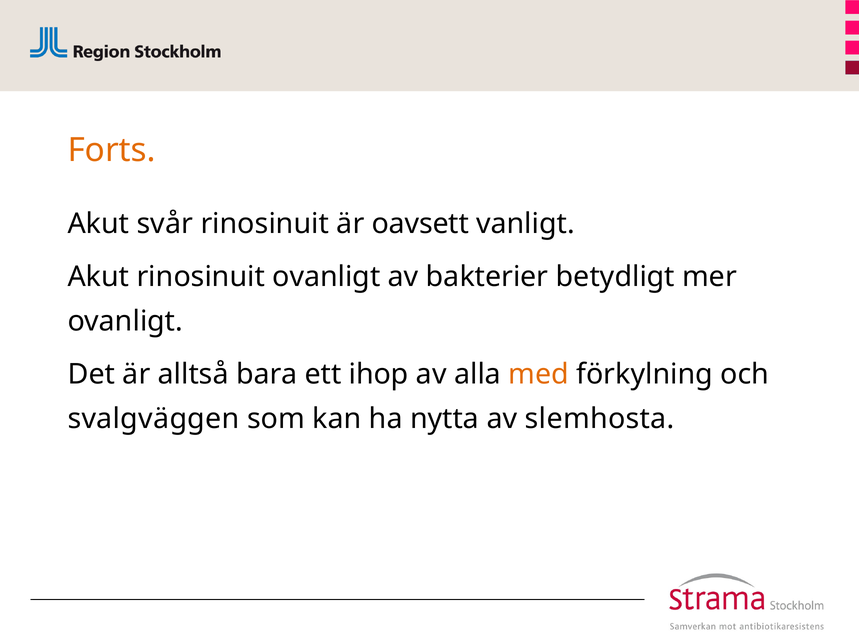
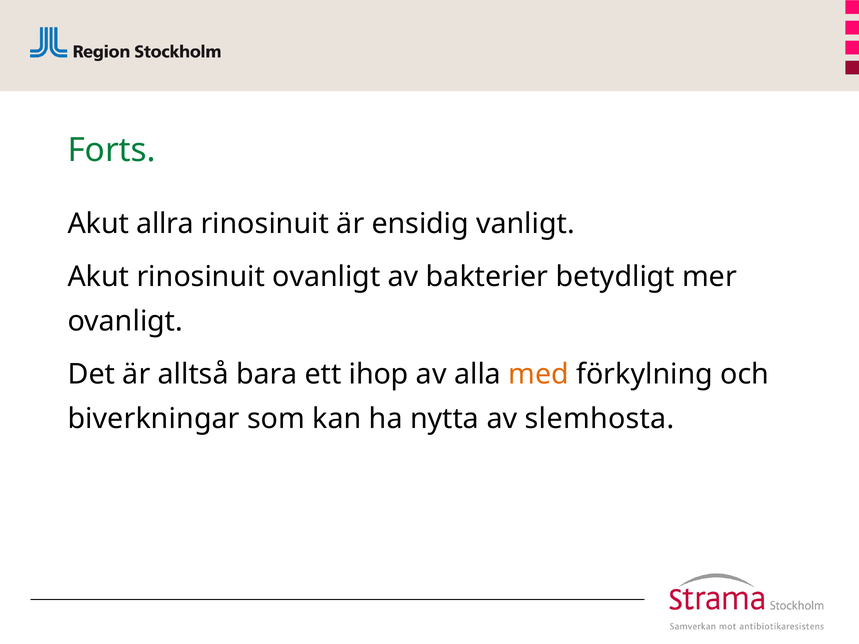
Forts colour: orange -> green (112, 150)
svår: svår -> allra (165, 224)
oavsett: oavsett -> ensidig (420, 224)
svalgväggen: svalgväggen -> biverkningar (154, 419)
